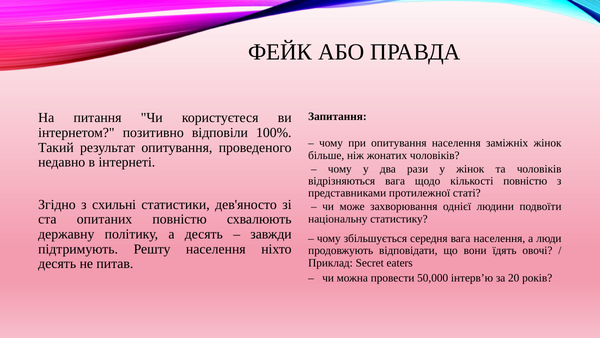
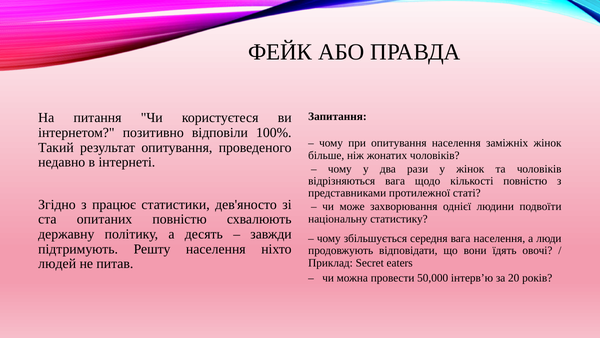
схильні: схильні -> працює (114, 204)
десять: десять -> людей (57, 264)
